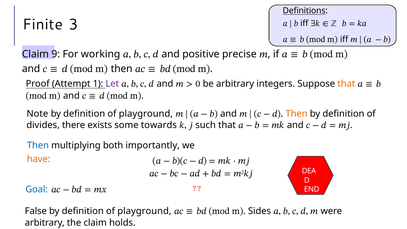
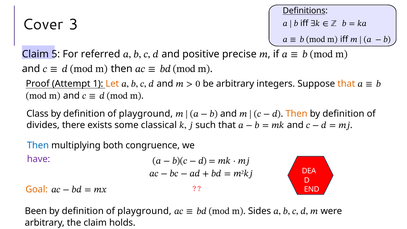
Finite: Finite -> Cover (43, 25)
9: 9 -> 5 (56, 54)
working: working -> referred (101, 54)
Let colour: purple -> orange (112, 84)
Note: Note -> Class (37, 114)
towards: towards -> classical (159, 125)
importantly: importantly -> congruence (153, 145)
have colour: orange -> purple (39, 159)
Goal colour: blue -> orange (37, 190)
False: False -> Been (36, 211)
